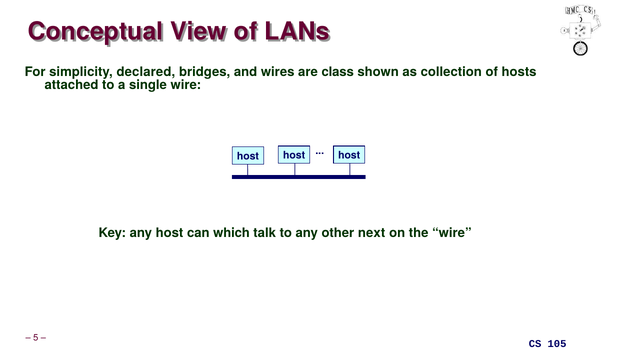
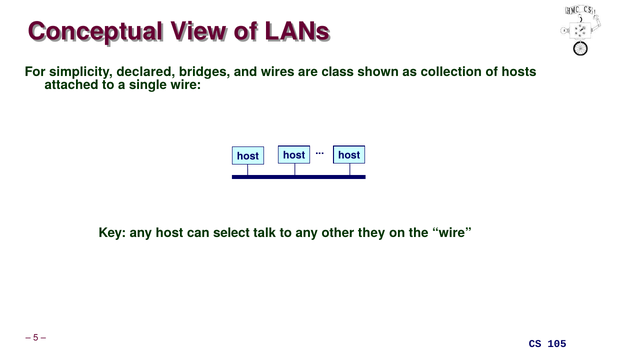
which: which -> select (232, 233)
next: next -> they (372, 233)
